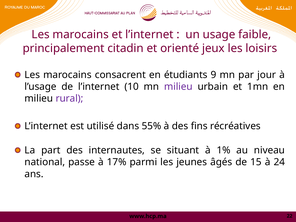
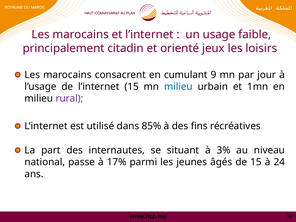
étudiants: étudiants -> cumulant (186, 75)
l’internet 10: 10 -> 15 (132, 87)
milieu colour: purple -> blue (178, 87)
55%: 55% -> 85% (151, 126)
1%: 1% -> 3% (224, 150)
